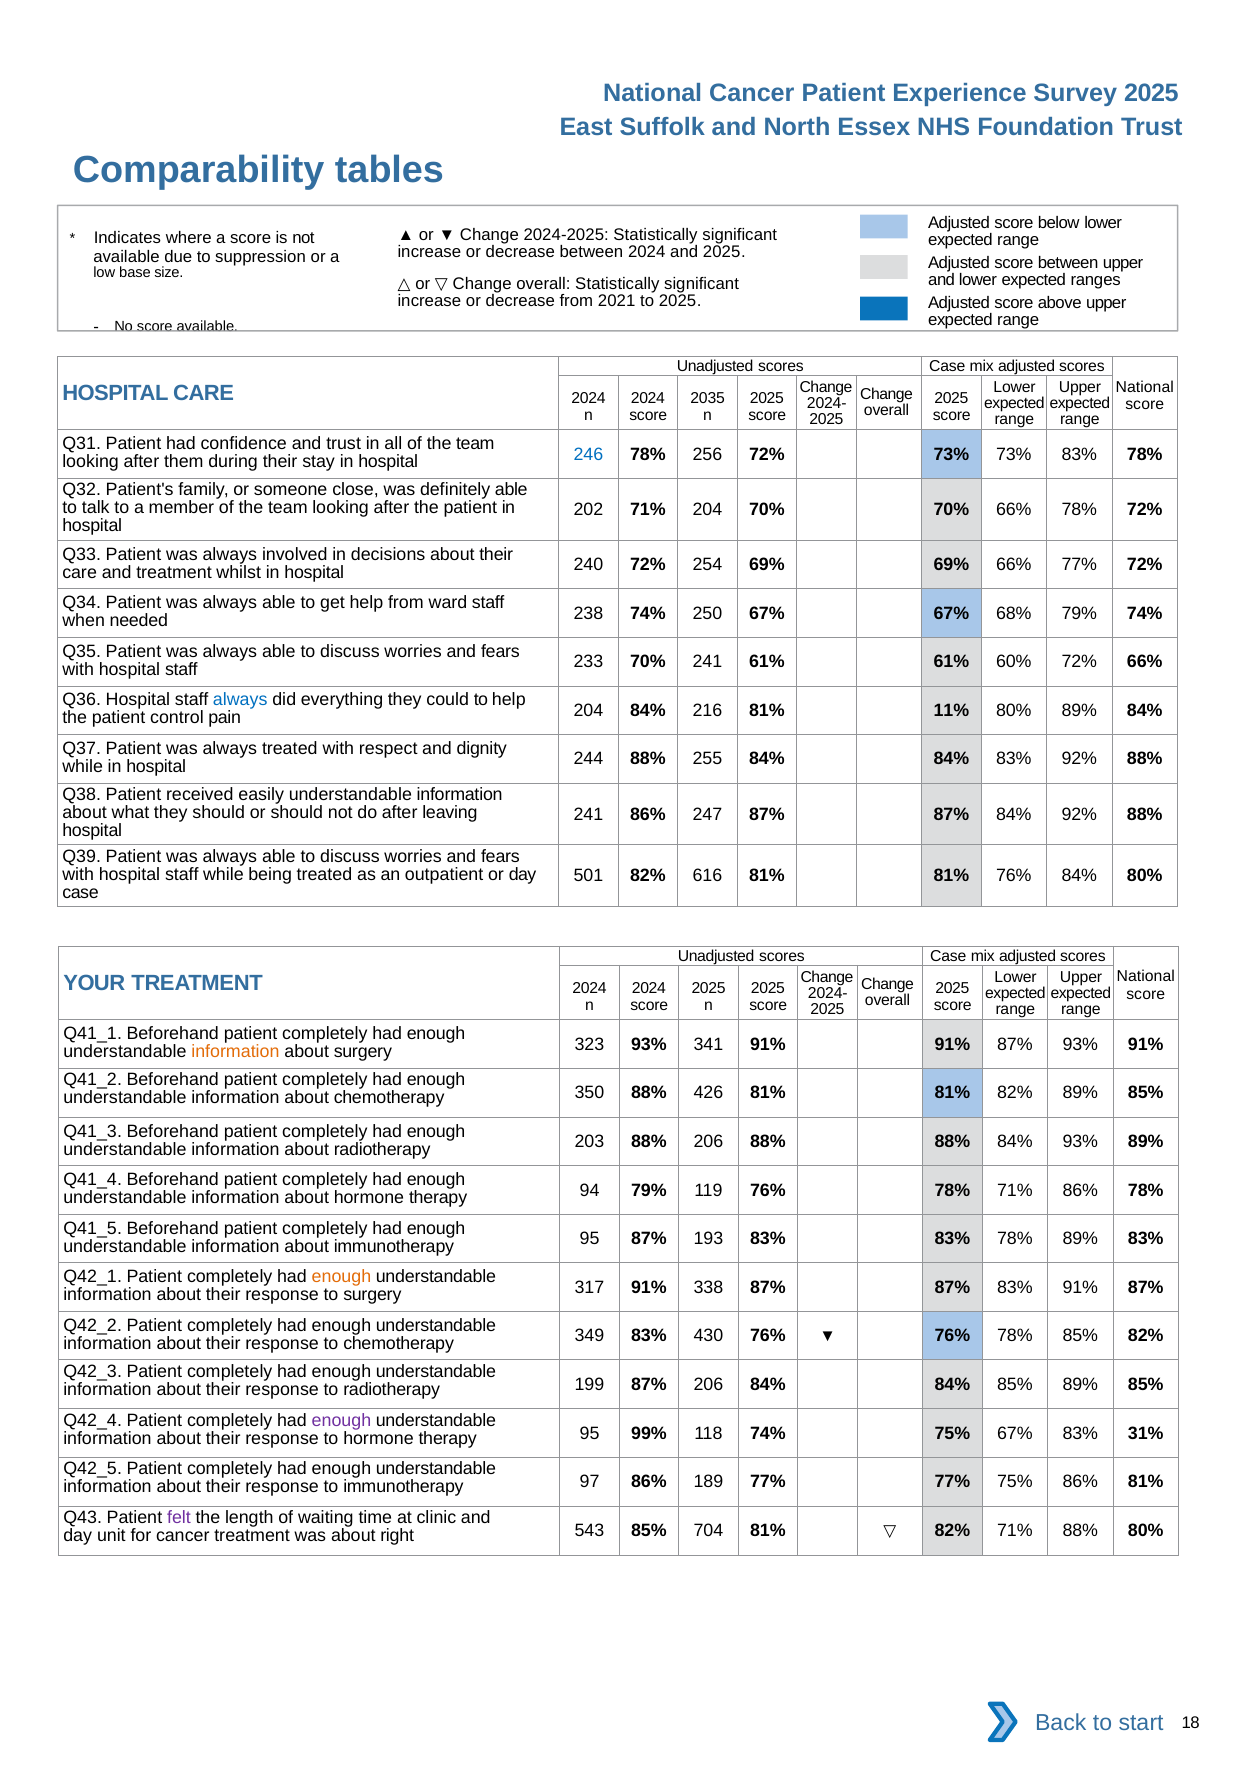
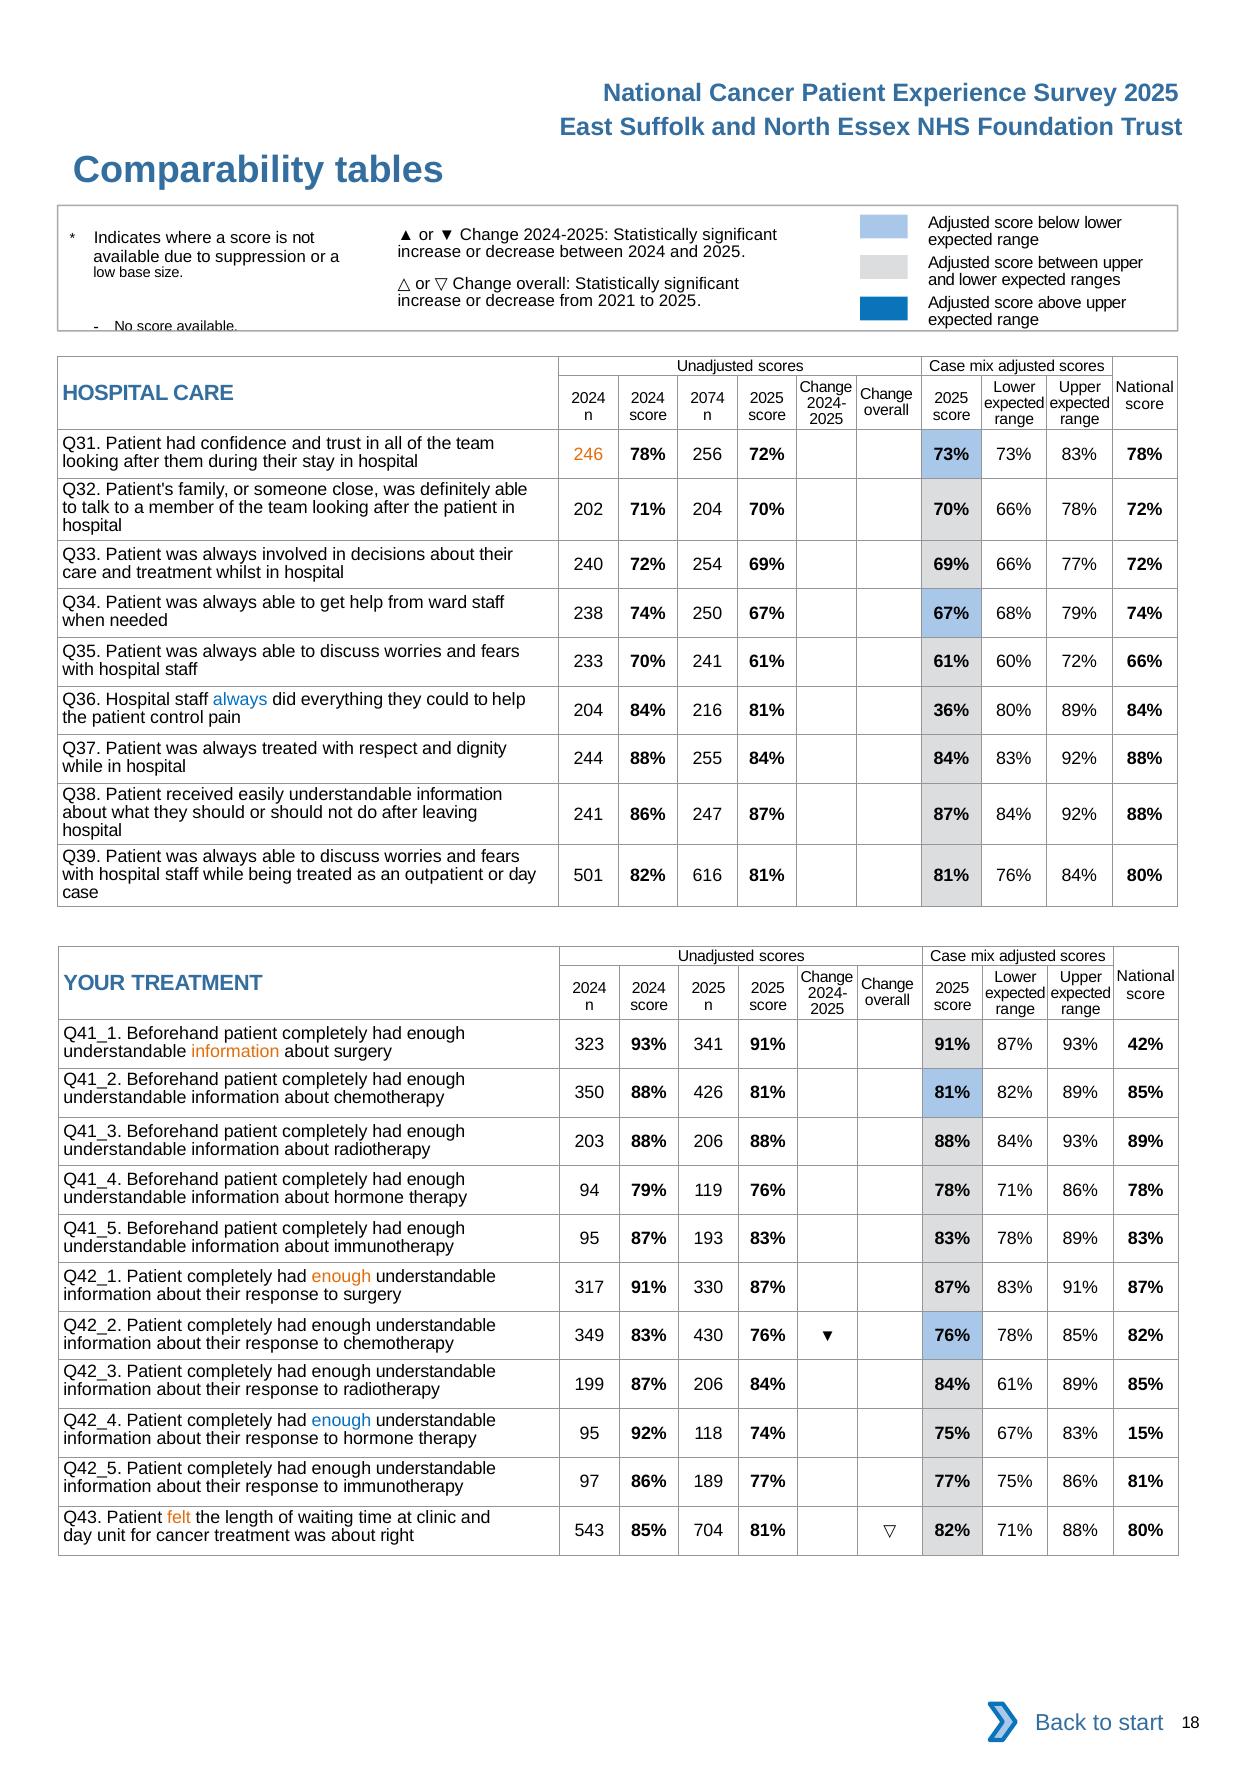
2035: 2035 -> 2074 (708, 398)
246 colour: blue -> orange (588, 455)
11%: 11% -> 36% (951, 711)
93% 91%: 91% -> 42% (1146, 1045)
338: 338 -> 330 (708, 1288)
84% 85%: 85% -> 61% (1015, 1385)
enough colour: purple -> blue (341, 1421)
95 99%: 99% -> 92% (649, 1434)
31%: 31% -> 15% (1146, 1434)
felt colour: purple -> orange (179, 1518)
